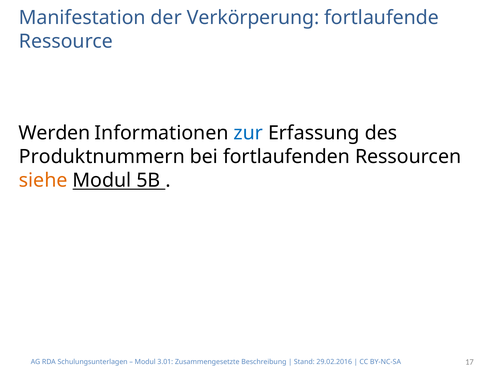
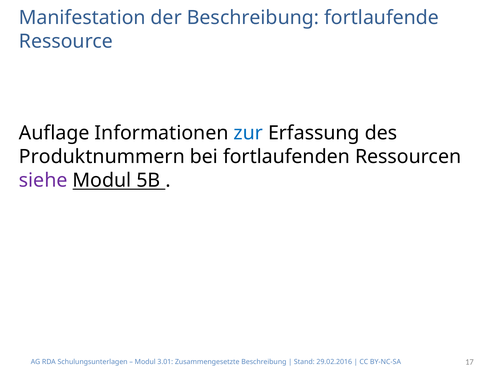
der Verkörperung: Verkörperung -> Beschreibung (253, 18)
Werden: Werden -> Auflage (54, 133)
siehe colour: orange -> purple (43, 180)
